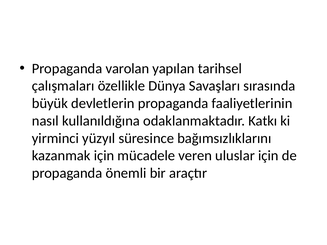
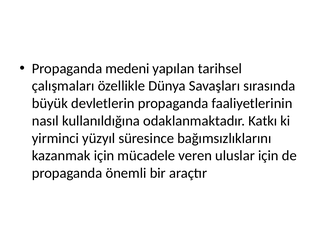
varolan: varolan -> medeni (127, 69)
